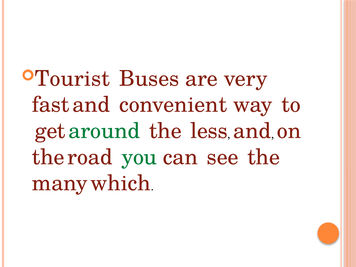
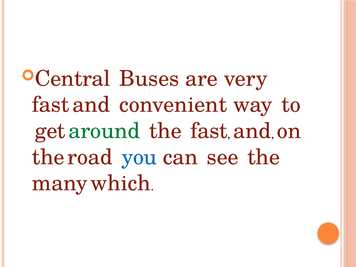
Tourist: Tourist -> Central (73, 79)
the less: less -> fast (209, 131)
you colour: green -> blue (139, 157)
